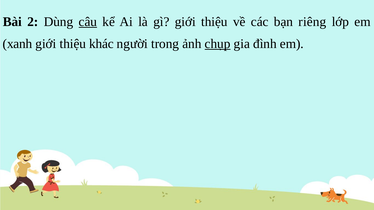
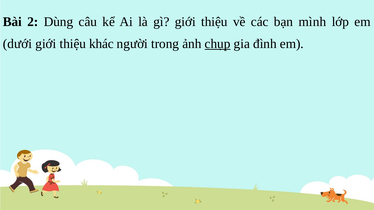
câu underline: present -> none (88, 22)
riêng: riêng -> mình (312, 22)
xanh: xanh -> dưới (17, 44)
